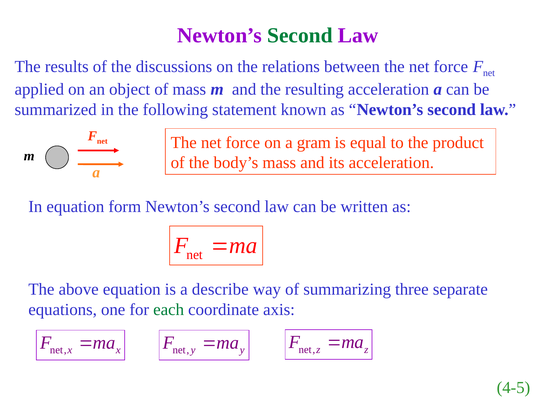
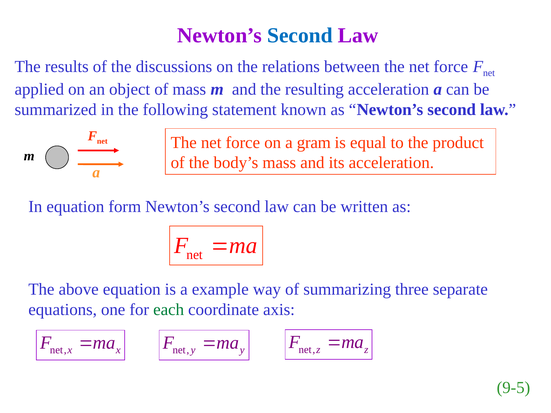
Second colour: green -> blue (300, 35)
describe: describe -> example (220, 289)
4-5: 4-5 -> 9-5 (513, 388)
